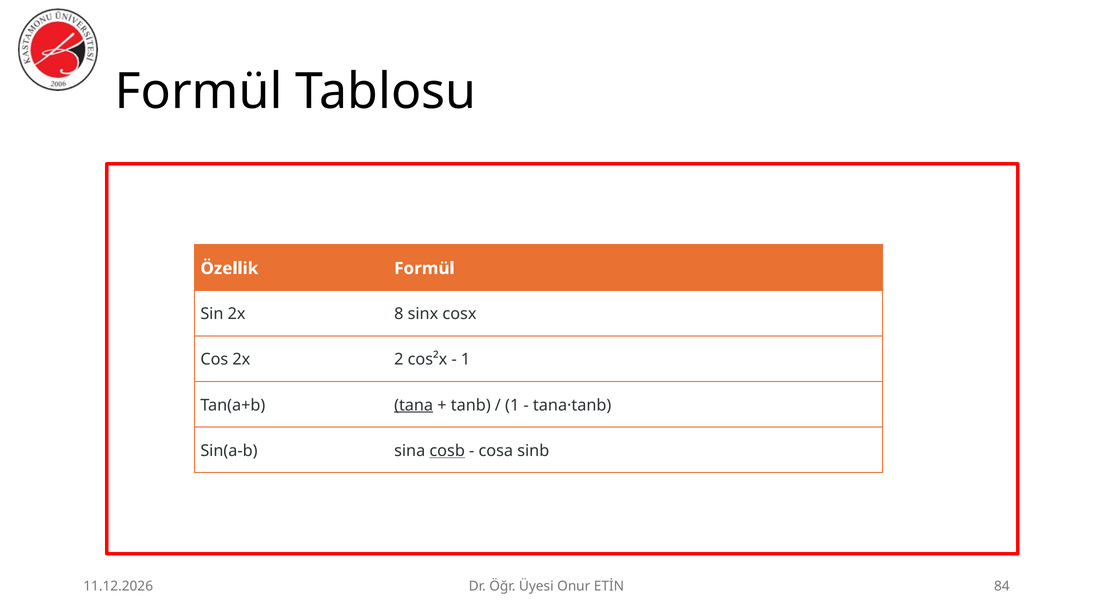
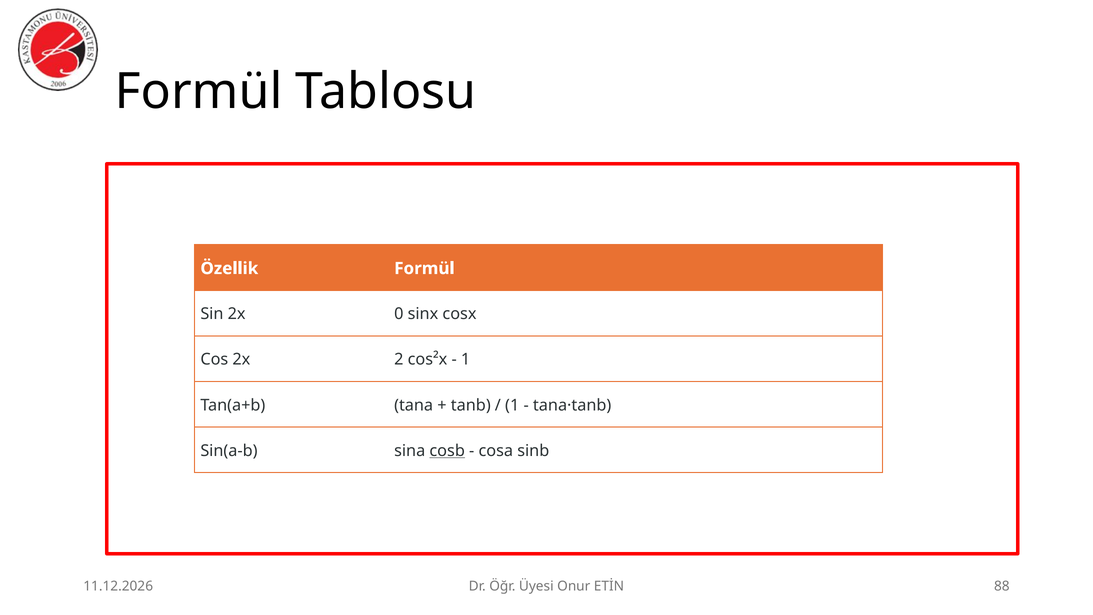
8: 8 -> 0 (399, 314)
tana underline: present -> none (414, 405)
84: 84 -> 88 (1002, 586)
